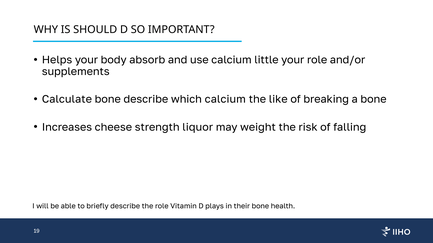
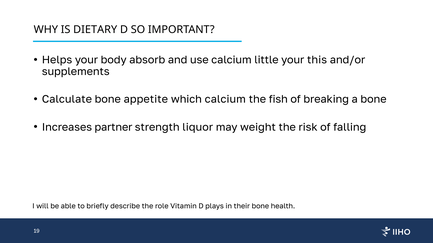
SHOULD: SHOULD -> DIETARY (95, 30)
your role: role -> this (317, 60)
bone describe: describe -> appetite (146, 100)
like: like -> fish (278, 100)
cheese: cheese -> partner (113, 127)
